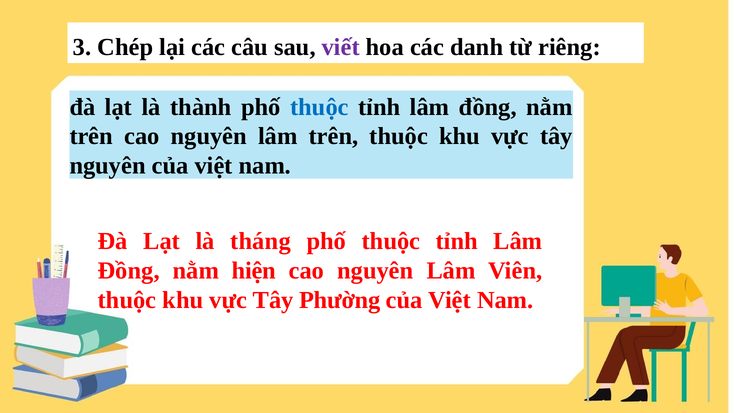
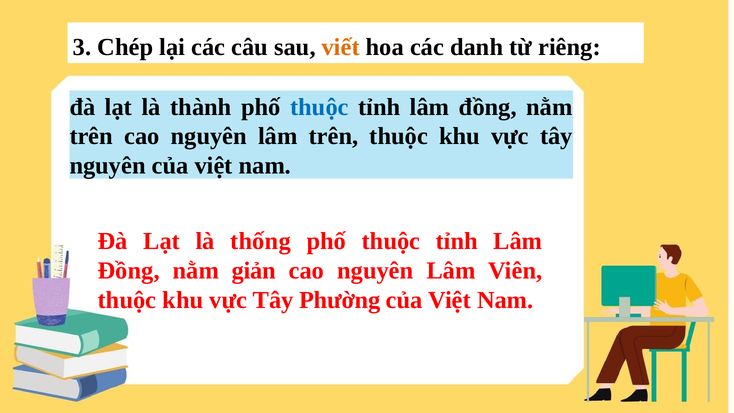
viết colour: purple -> orange (341, 47)
tháng: tháng -> thống (261, 241)
hiện: hiện -> giản (254, 271)
